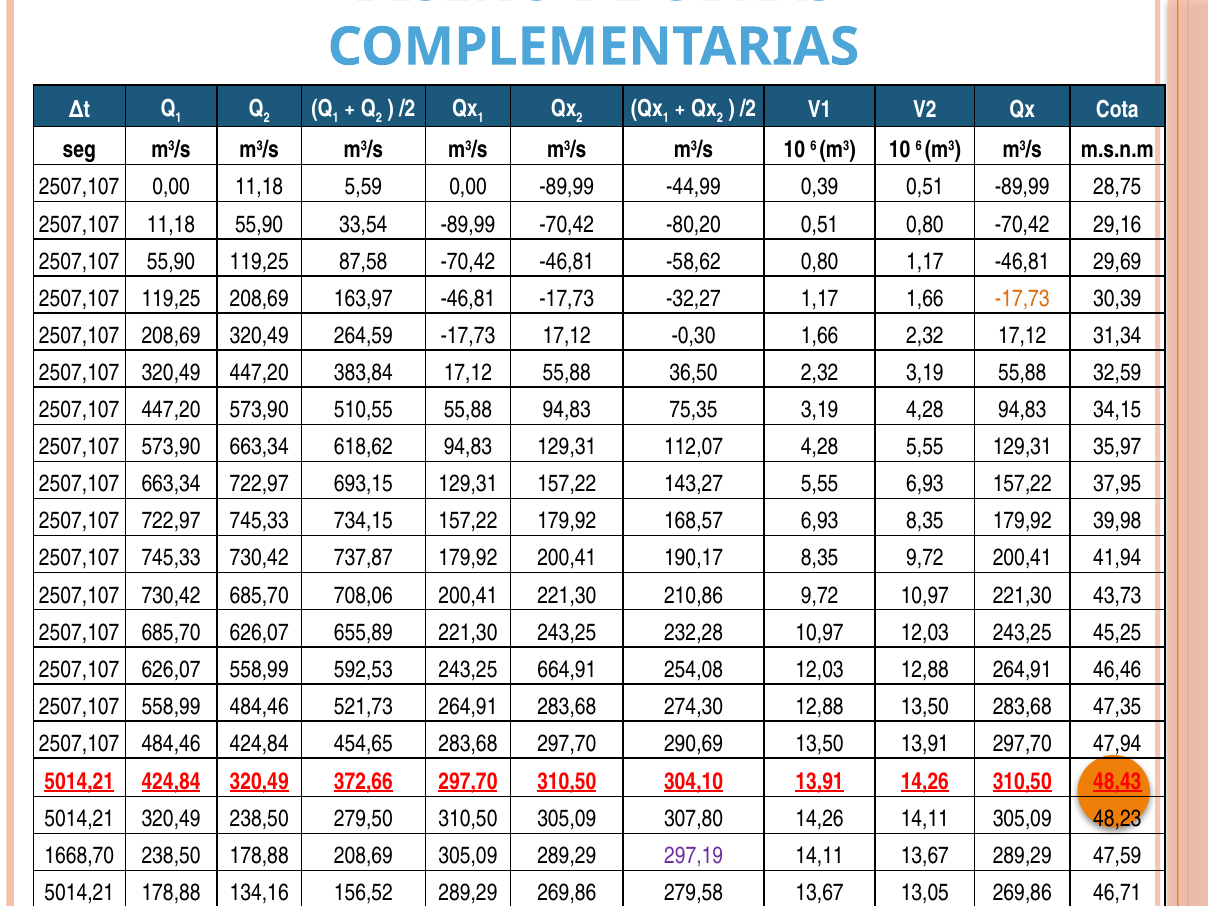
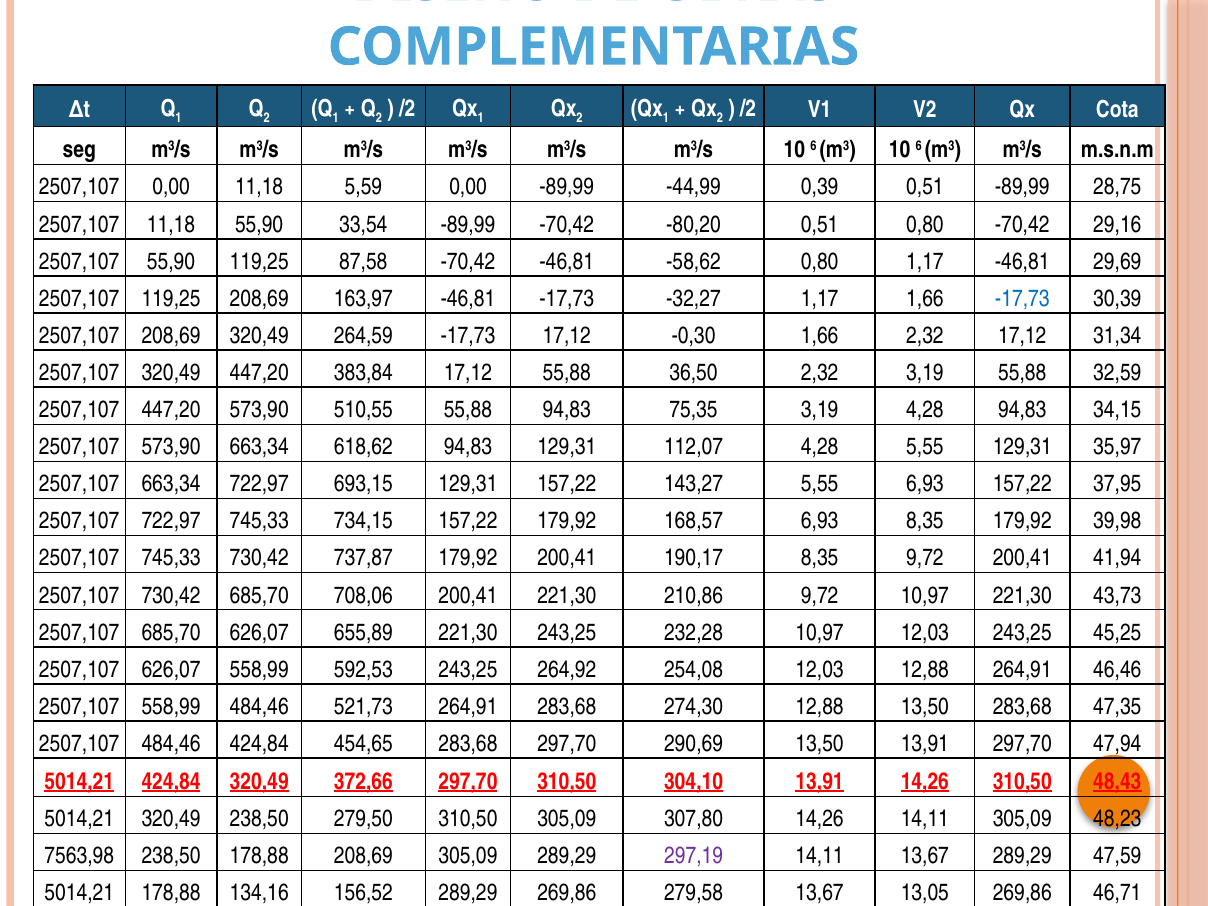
-17,73 colour: orange -> blue (1022, 299)
664,91: 664,91 -> 264,92 (567, 669)
1668,70: 1668,70 -> 7563,98 (79, 856)
